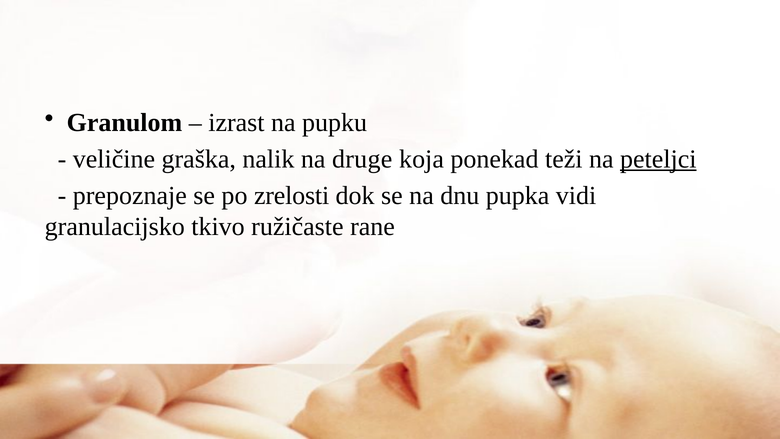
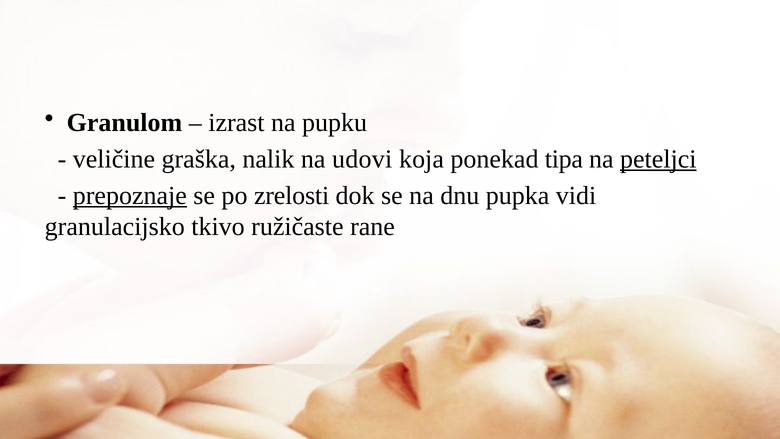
druge: druge -> udovi (362, 159)
teži: teži -> tipa (564, 159)
prepoznaje underline: none -> present (130, 195)
